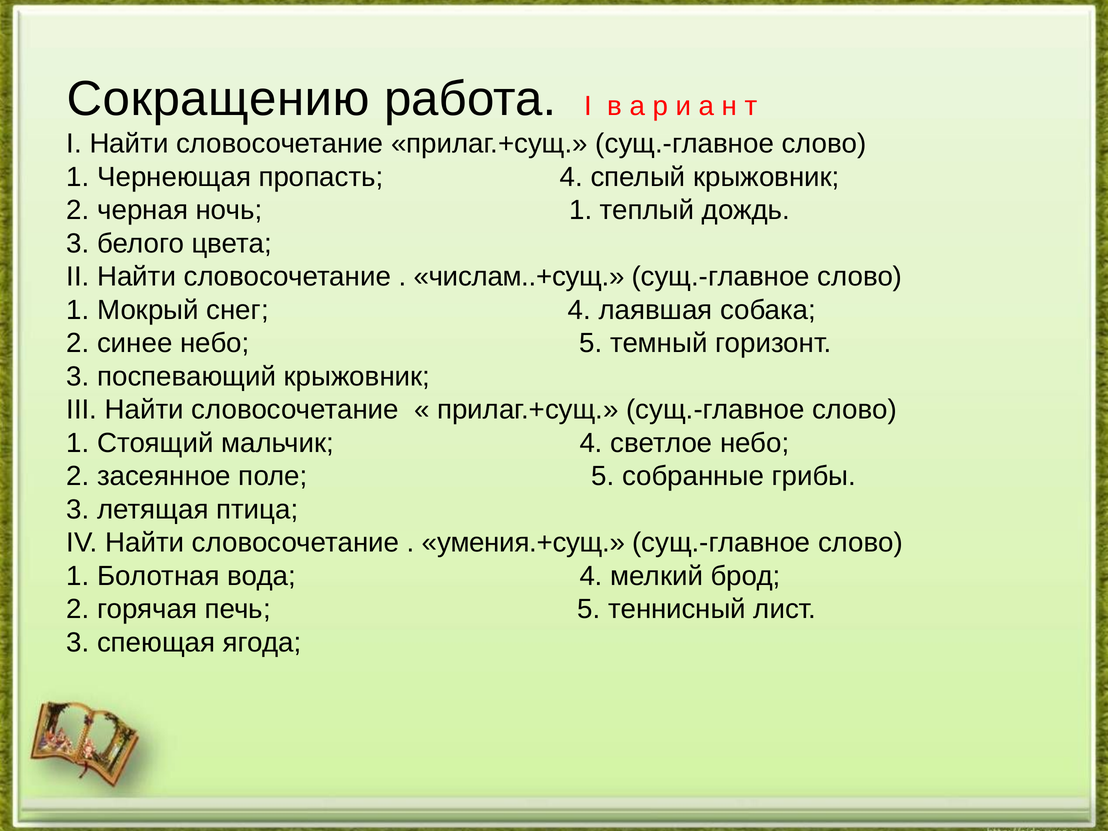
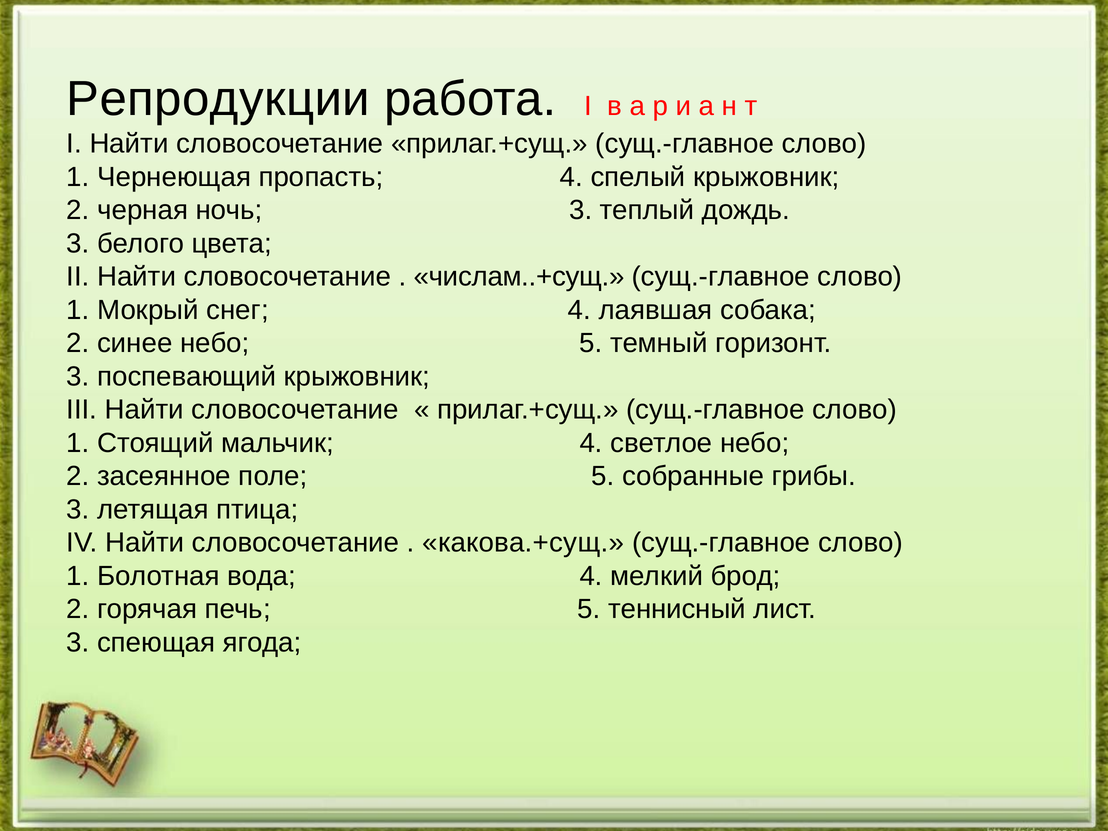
Сокращению: Сокращению -> Репродукции (218, 99)
ночь 1: 1 -> 3 (581, 210)
умения.+сущ: умения.+сущ -> какова.+сущ (523, 543)
